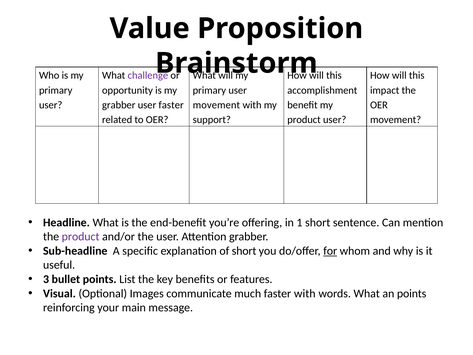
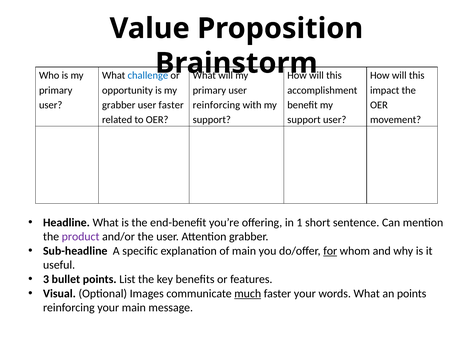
challenge colour: purple -> blue (148, 75)
movement: movement -> reinforcing (216, 105)
product: product -> support (304, 120)
of short: short -> main (244, 251)
much underline: none -> present (248, 293)
faster with: with -> your (305, 293)
